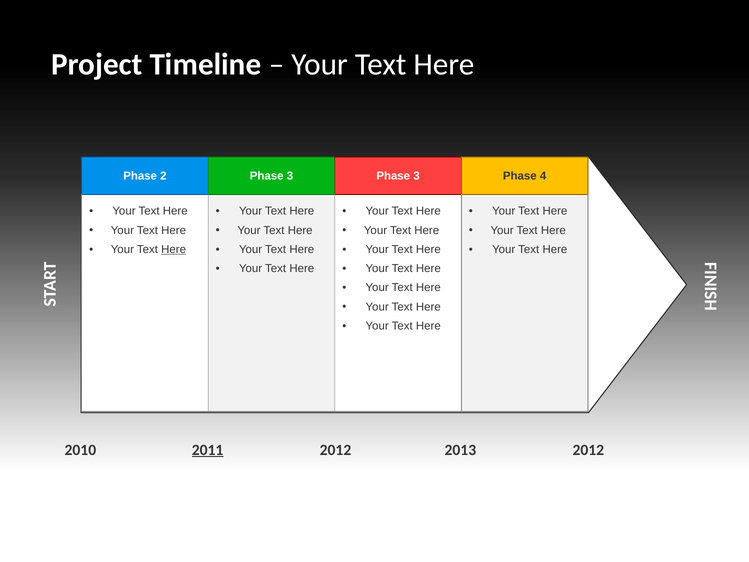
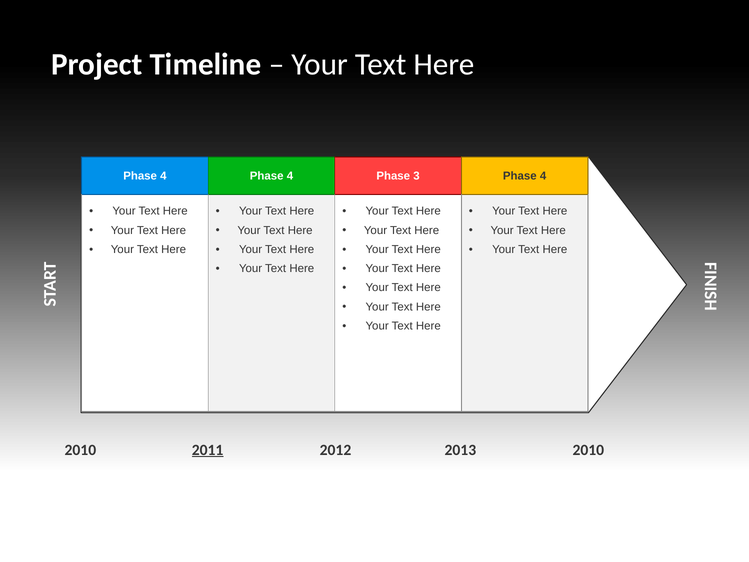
2: 2 -> 4 (163, 176)
3: 3 -> 4 (290, 176)
Here underline: present -> none (174, 249)
2013 2012: 2012 -> 2010 (588, 450)
